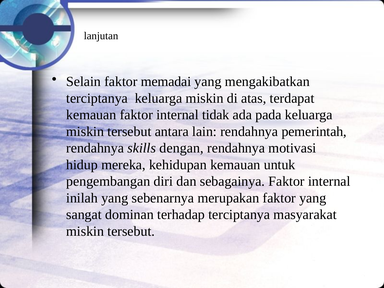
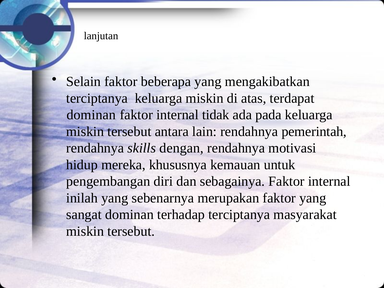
memadai: memadai -> beberapa (166, 82)
kemauan: kemauan -> dominan (91, 115)
kehidupan: kehidupan -> khususnya (178, 165)
